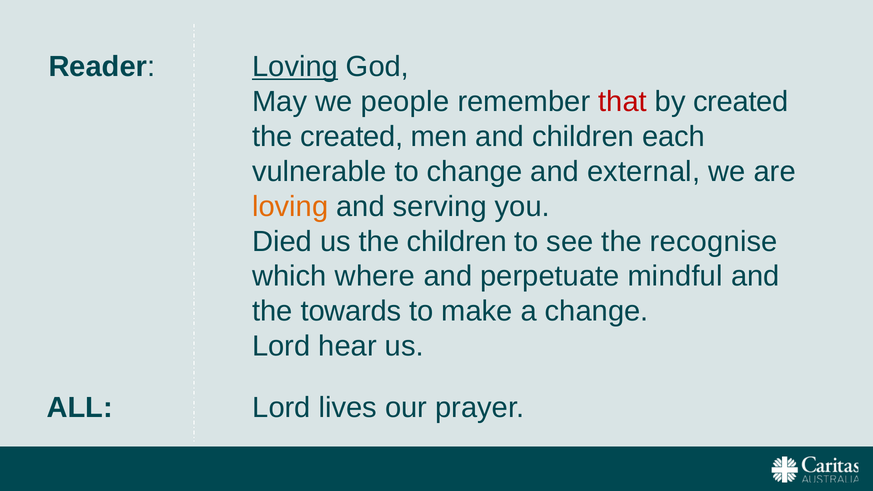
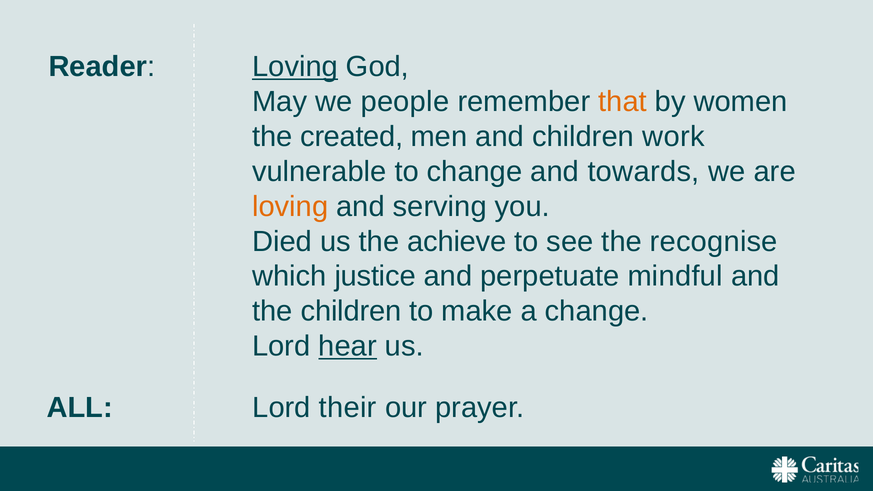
that colour: red -> orange (623, 102)
by created: created -> women (741, 102)
each: each -> work (673, 137)
external: external -> towards (644, 172)
the children: children -> achieve (457, 241)
where: where -> justice (375, 276)
the towards: towards -> children (351, 311)
hear underline: none -> present (348, 346)
lives: lives -> their (348, 407)
